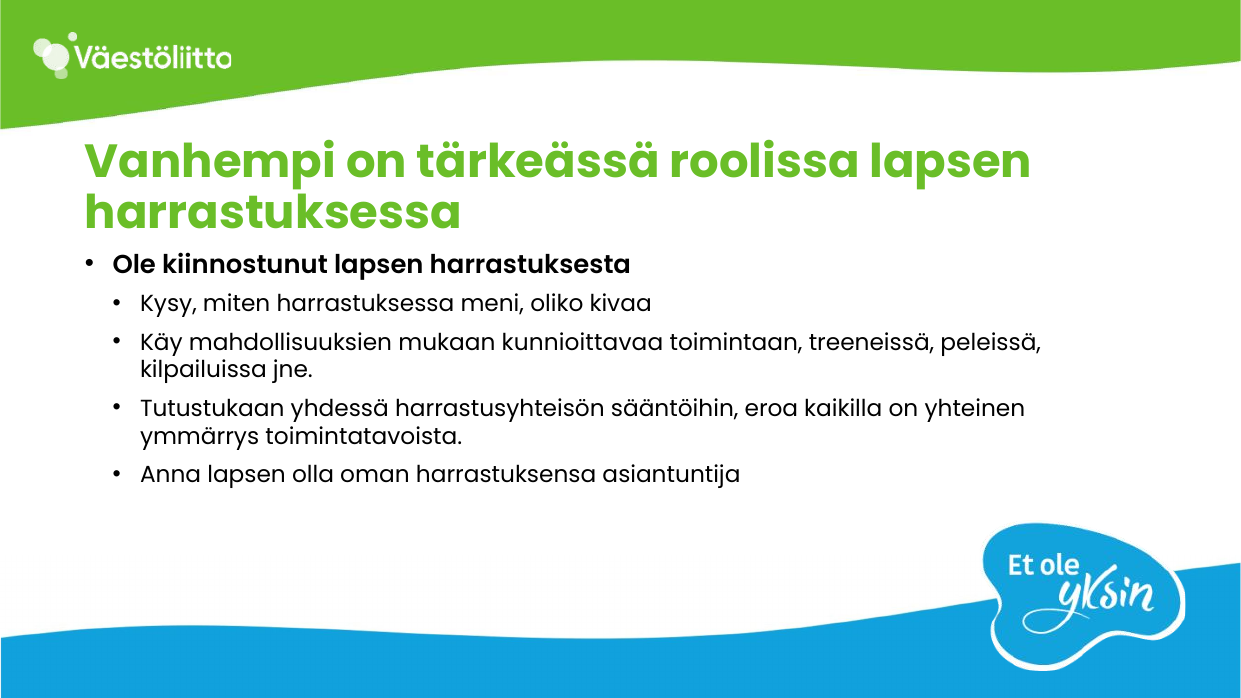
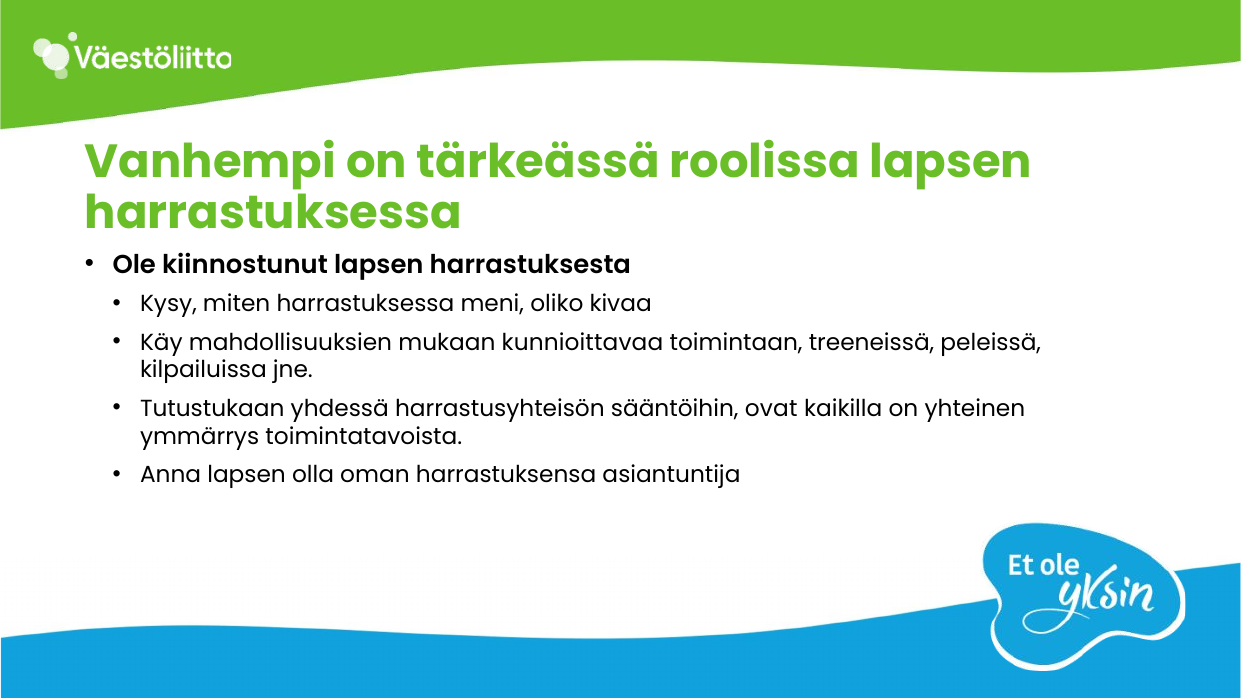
eroa: eroa -> ovat (771, 409)
